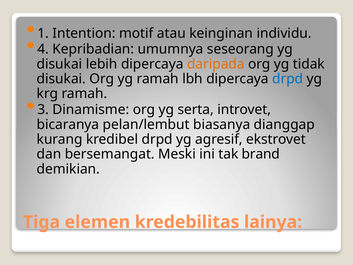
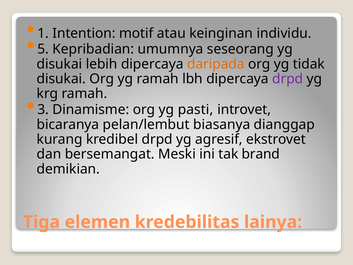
4: 4 -> 5 (43, 49)
drpd colour: blue -> purple (288, 79)
serta: serta -> pasti (196, 110)
